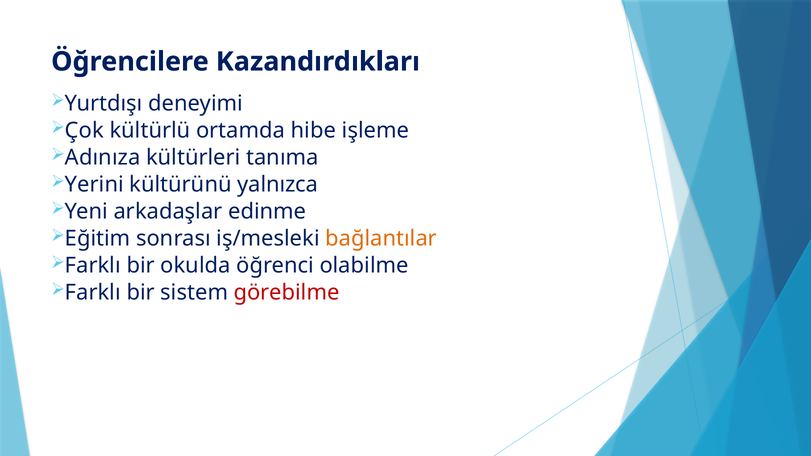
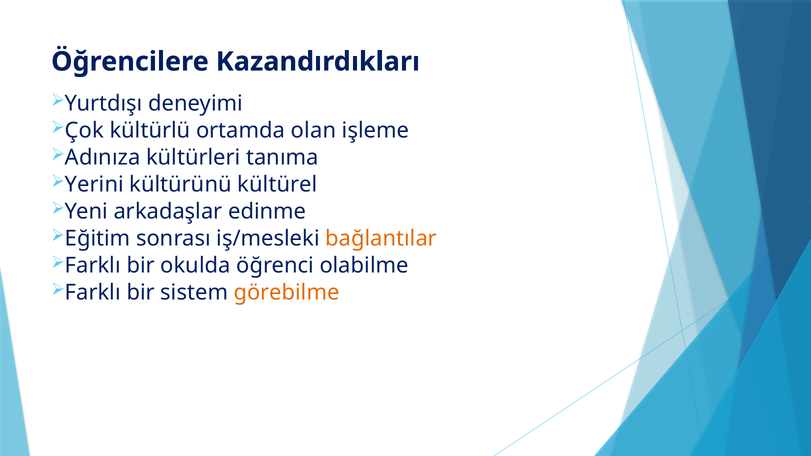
hibe: hibe -> olan (313, 130)
yalnızca: yalnızca -> kültürel (278, 184)
görebilme colour: red -> orange (287, 292)
